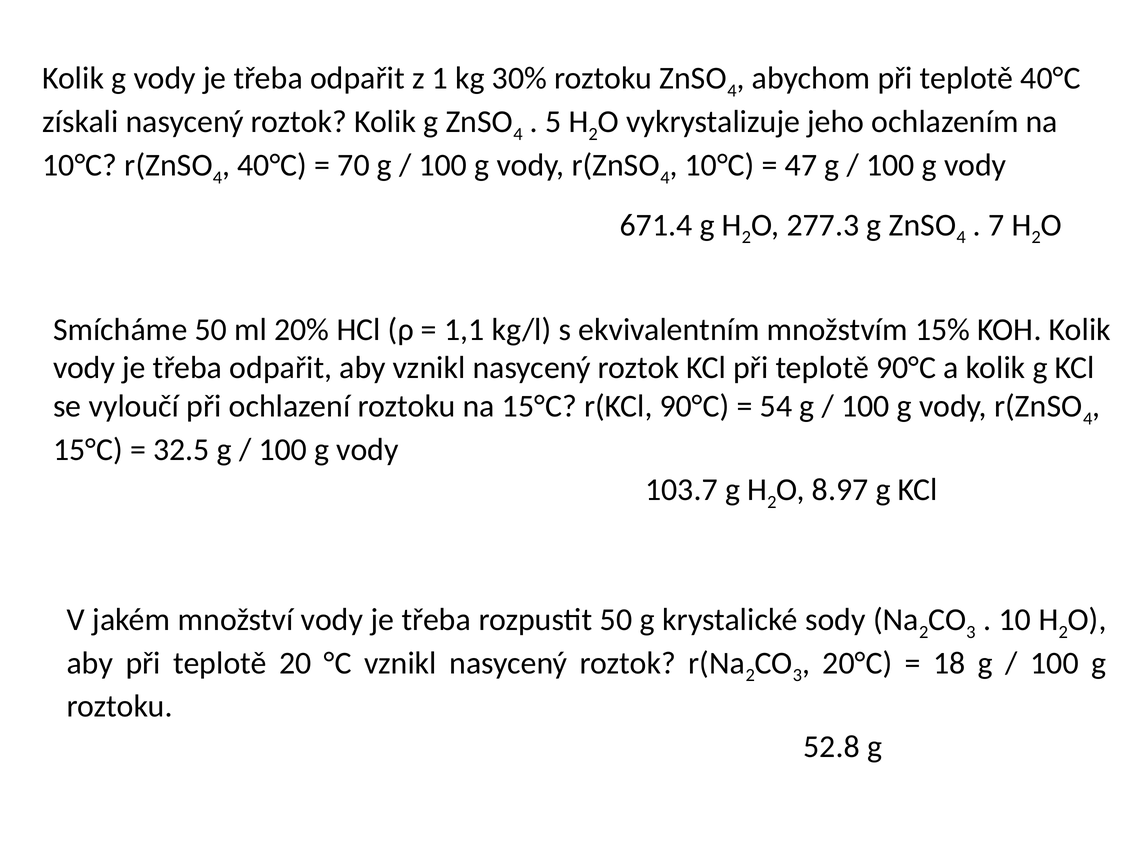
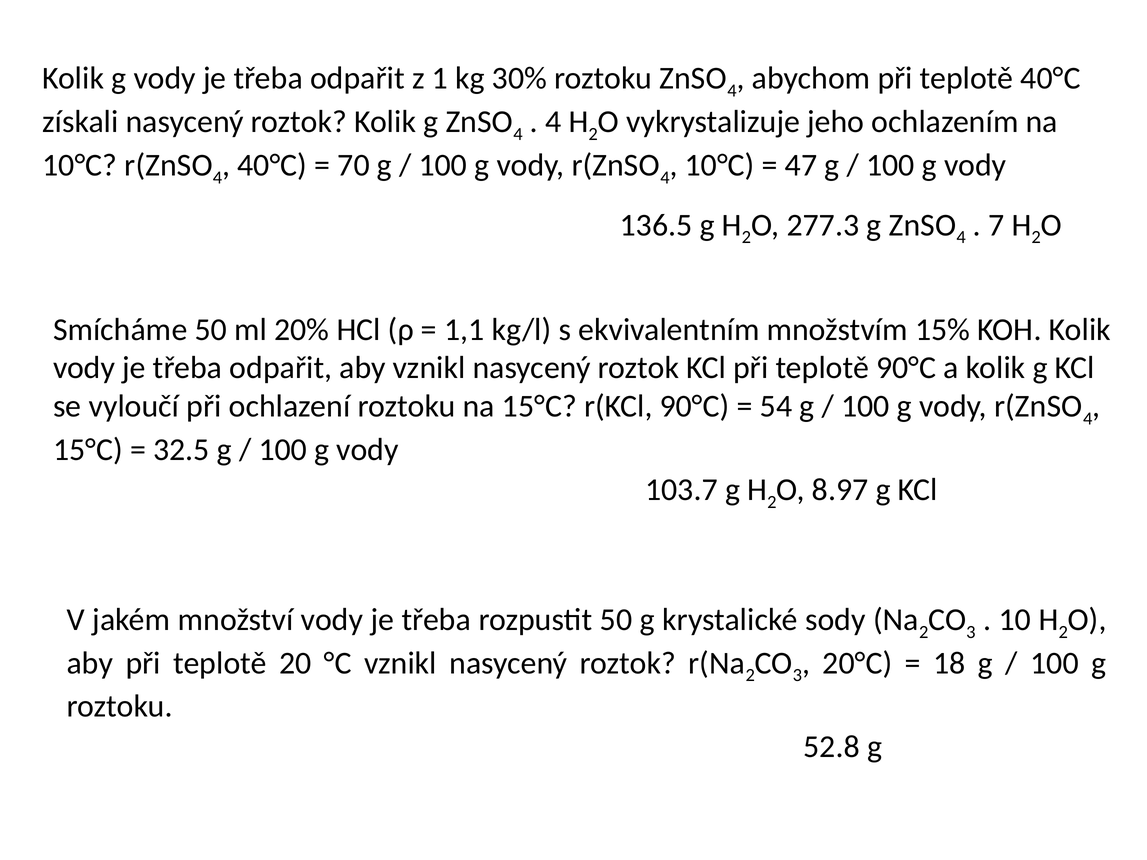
5: 5 -> 4 (553, 122)
671.4: 671.4 -> 136.5 (656, 225)
